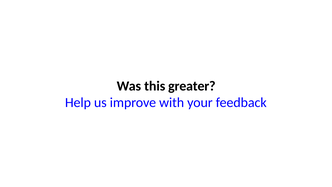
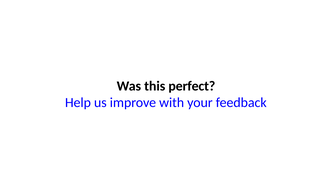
greater: greater -> perfect (192, 86)
